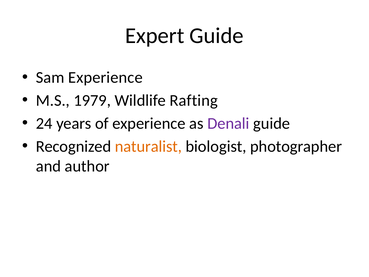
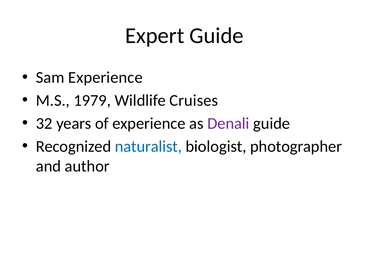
Rafting: Rafting -> Cruises (194, 100)
24: 24 -> 32 (44, 123)
naturalist colour: orange -> blue (148, 146)
